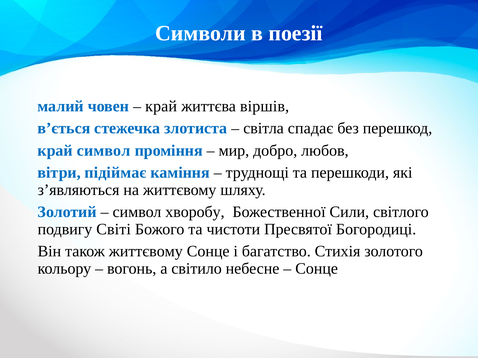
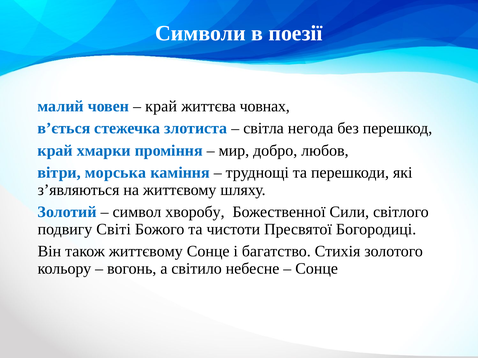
віршів: віршів -> човнах (265, 106)
спадає: спадає -> негода (311, 129)
край символ: символ -> хмарки (104, 151)
підіймає: підіймає -> морська (116, 173)
